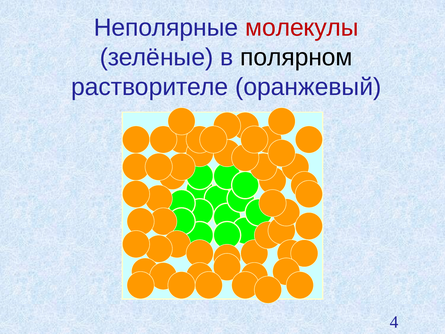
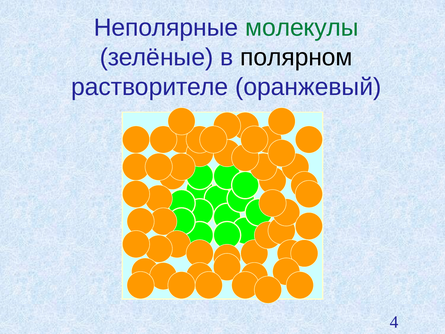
молекулы colour: red -> green (302, 28)
